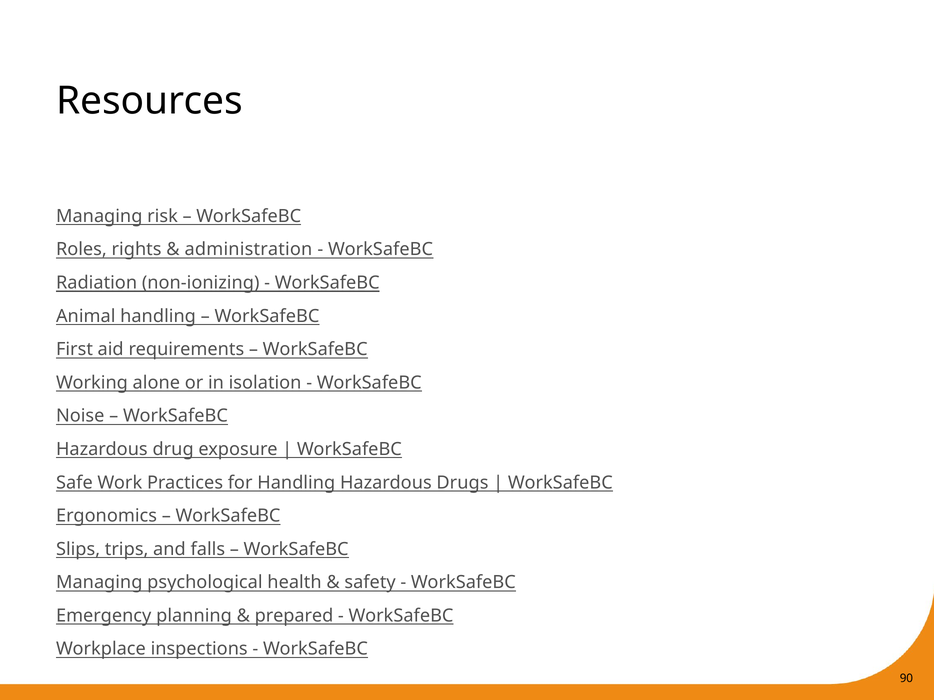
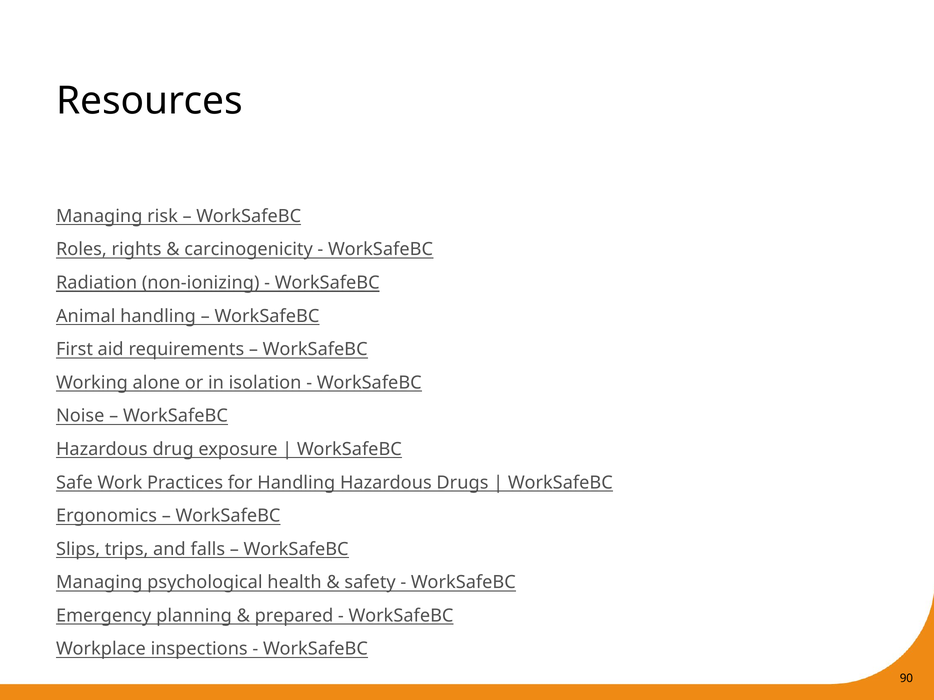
administration: administration -> carcinogenicity (249, 250)
